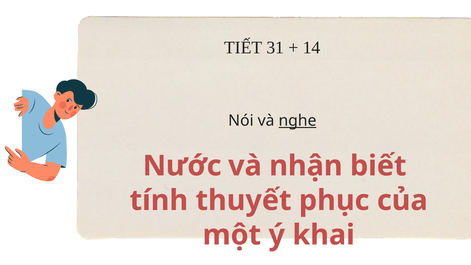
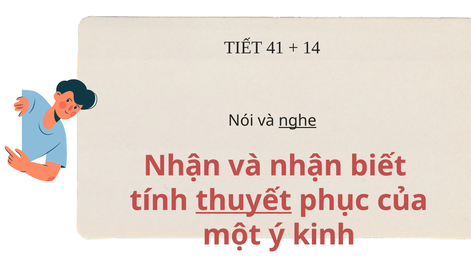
31: 31 -> 41 (275, 48)
Nước: Nước -> Nhận (182, 166)
thuyết underline: none -> present (244, 200)
khai: khai -> kinh (324, 235)
